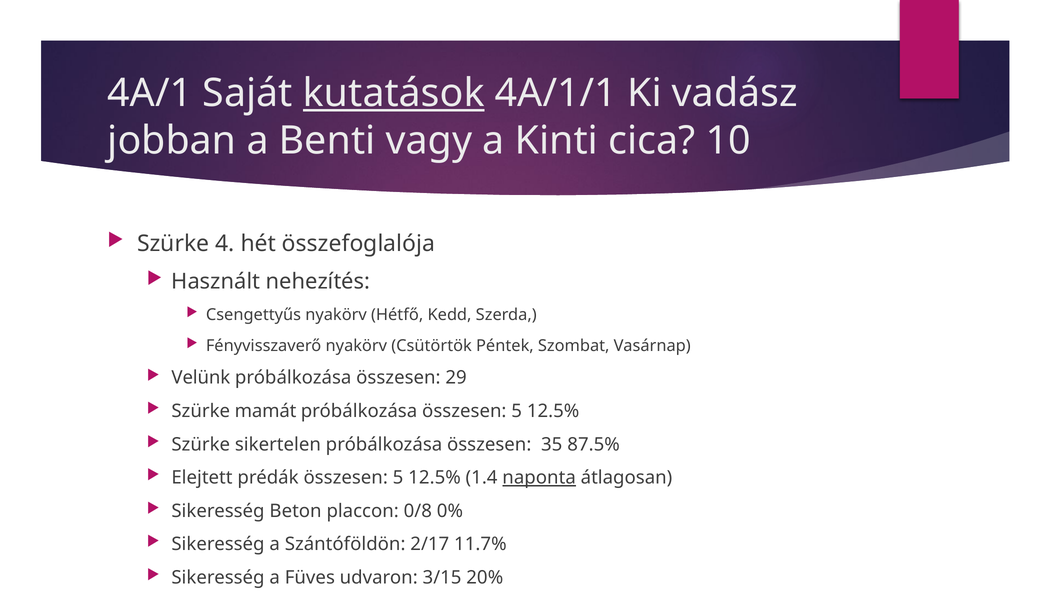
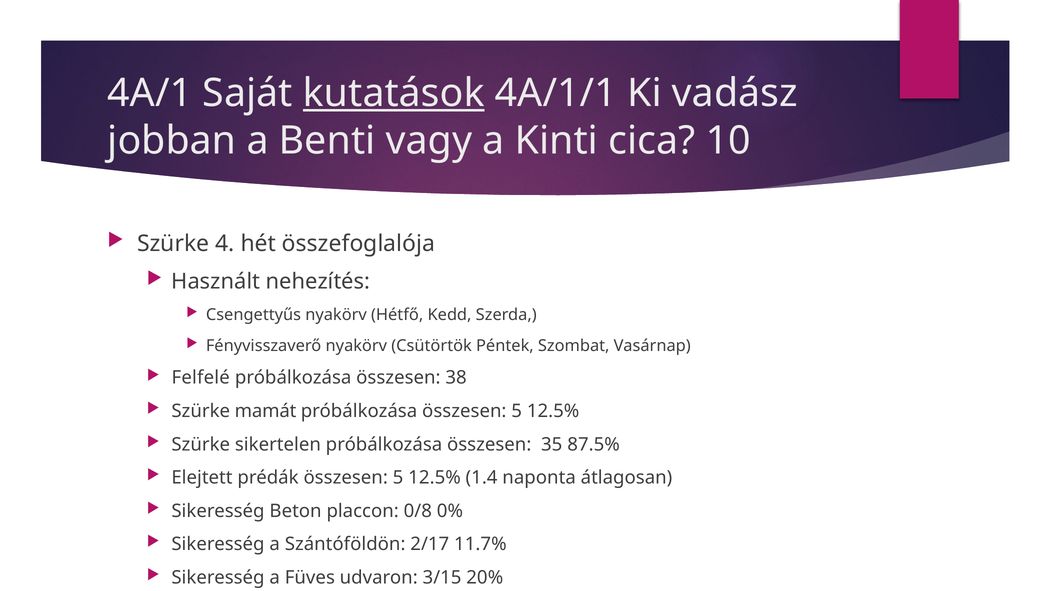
Velünk: Velünk -> Felfelé (201, 378)
29: 29 -> 38 (456, 378)
naponta underline: present -> none (539, 478)
